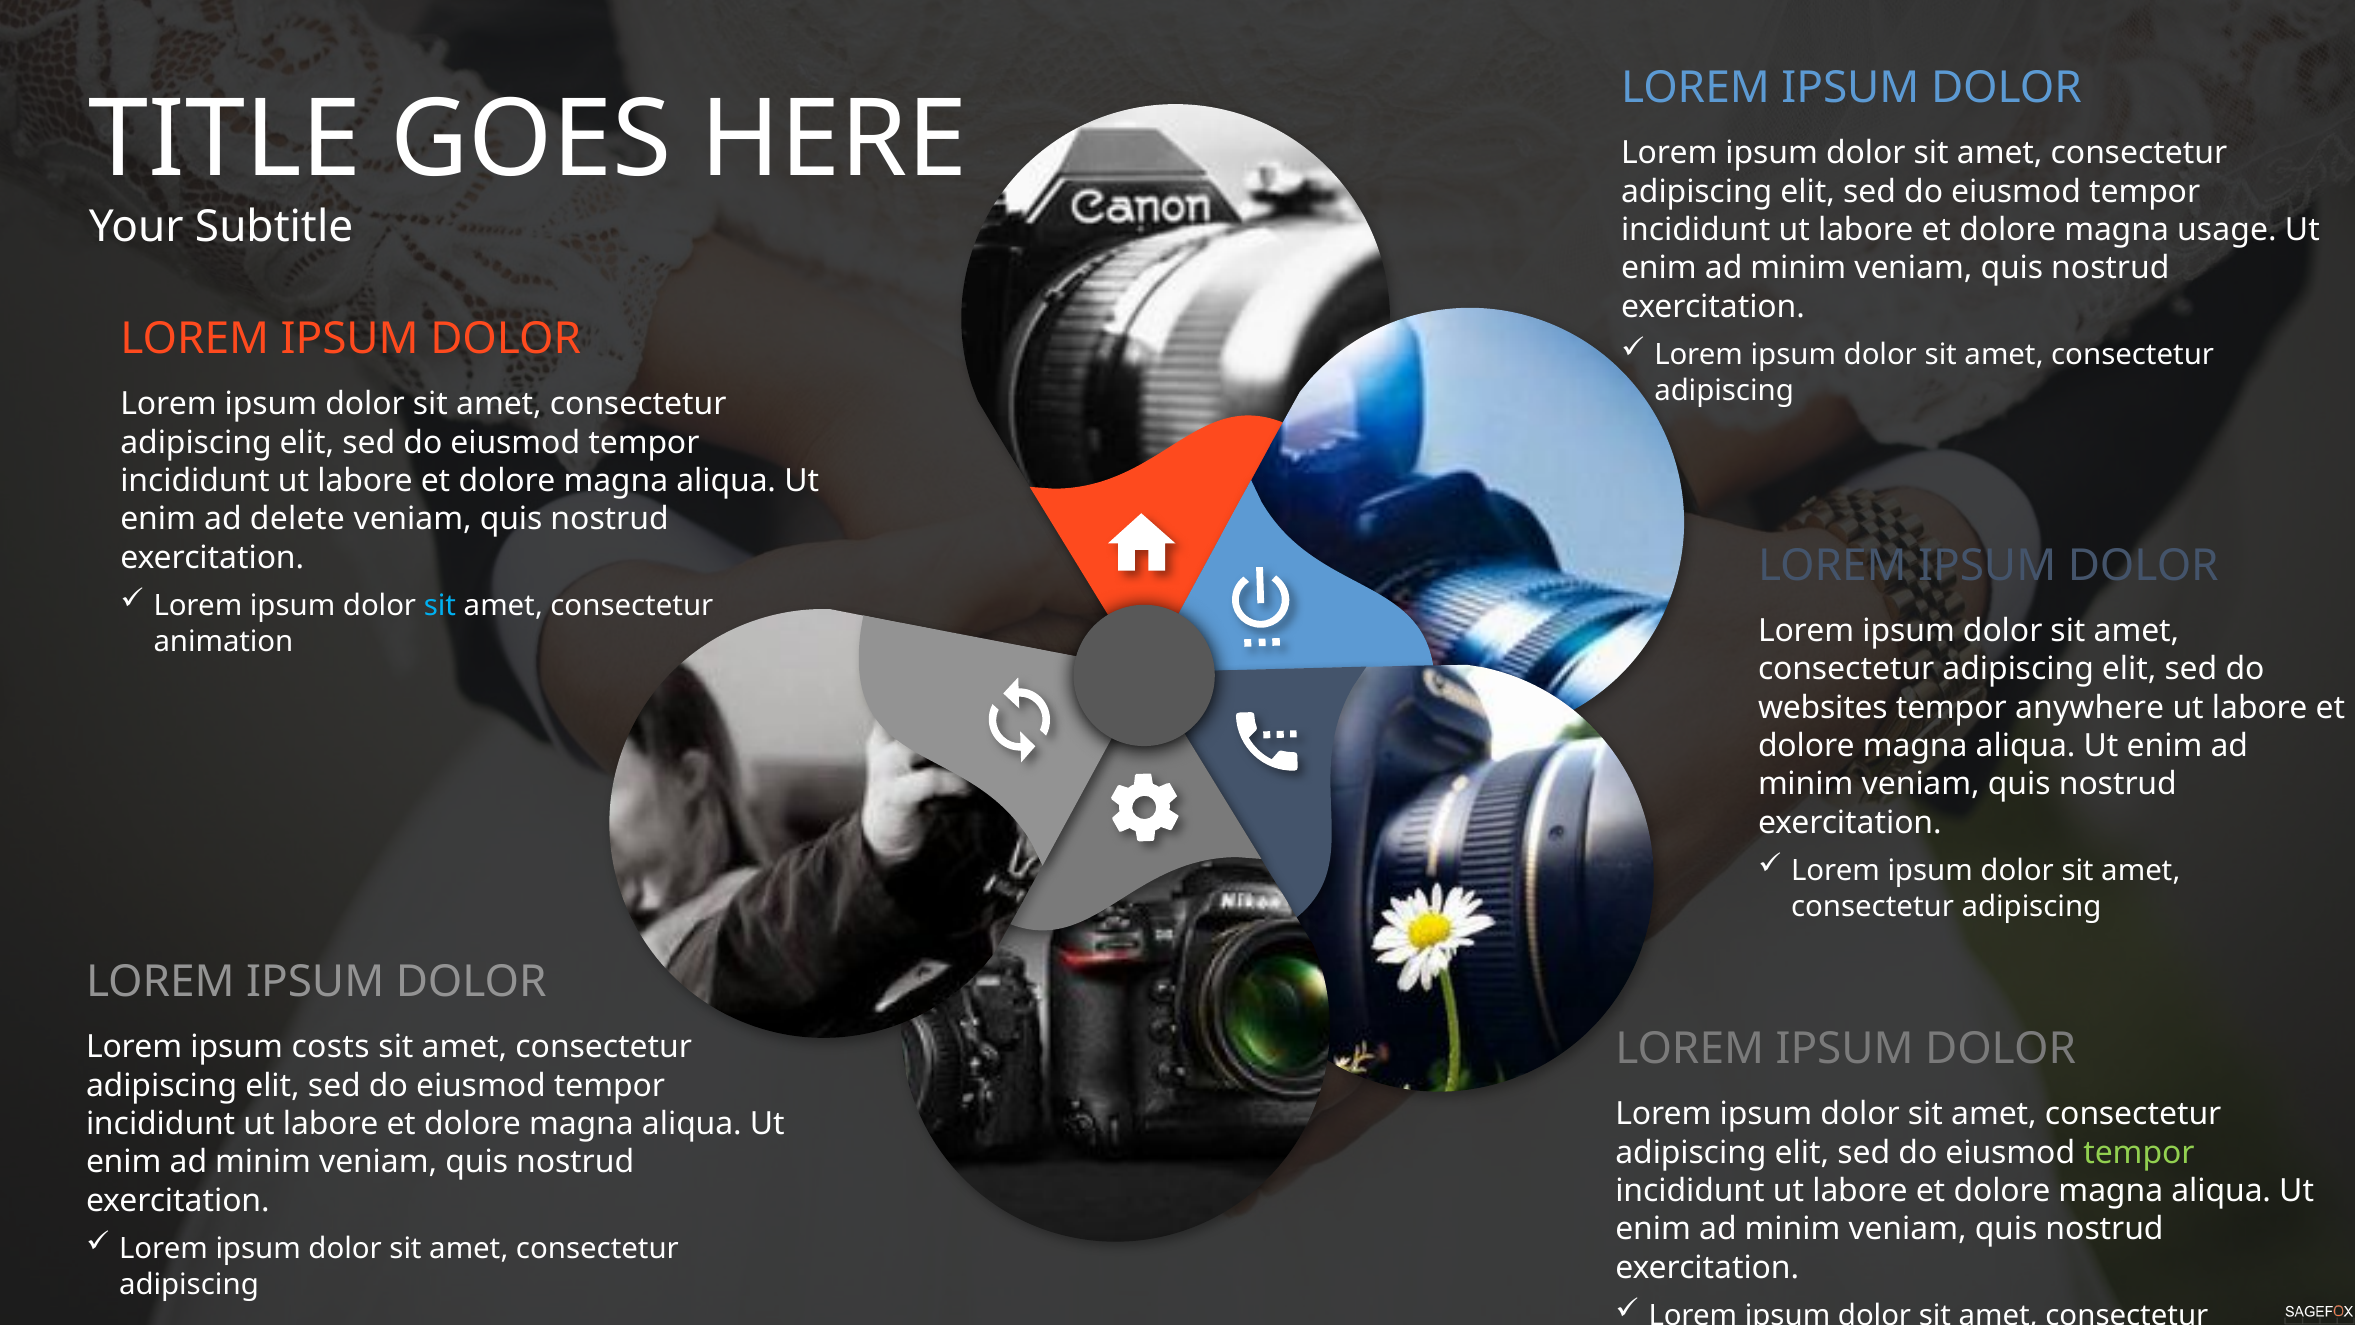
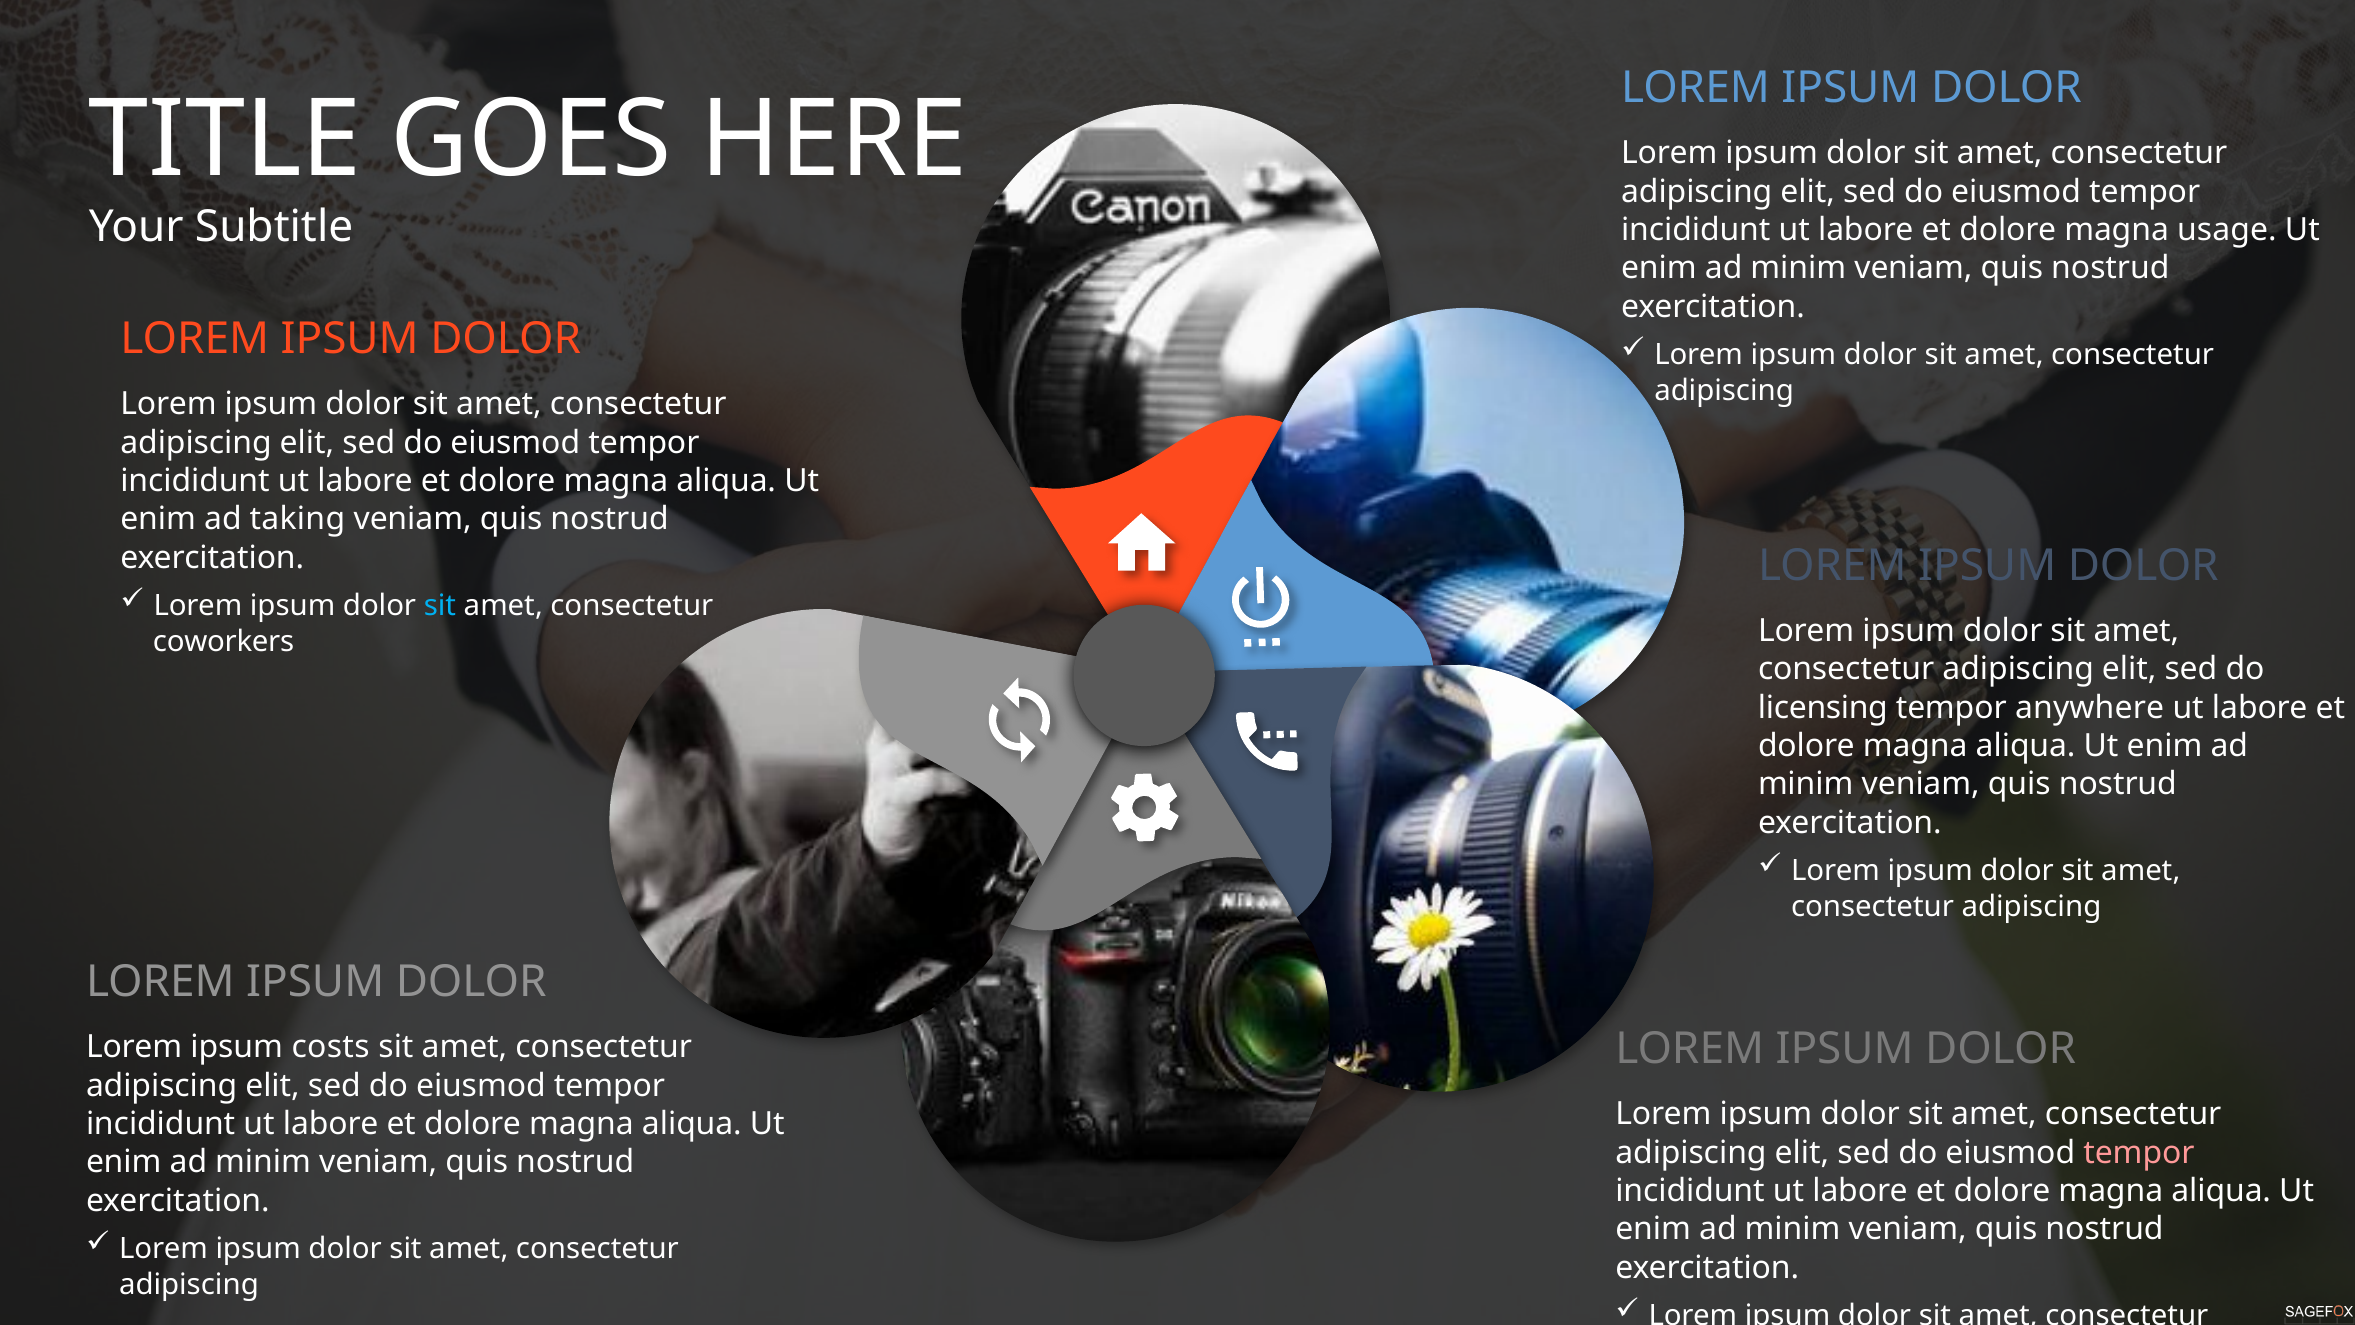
delete: delete -> taking (297, 519)
animation: animation -> coworkers (224, 641)
websites: websites -> licensing (1823, 707)
tempor colour: light green -> pink (2139, 1152)
